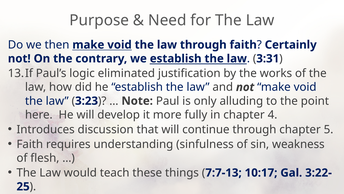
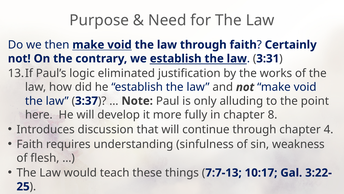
3:23: 3:23 -> 3:37 (87, 101)
4: 4 -> 8 (273, 114)
5: 5 -> 4 (329, 129)
